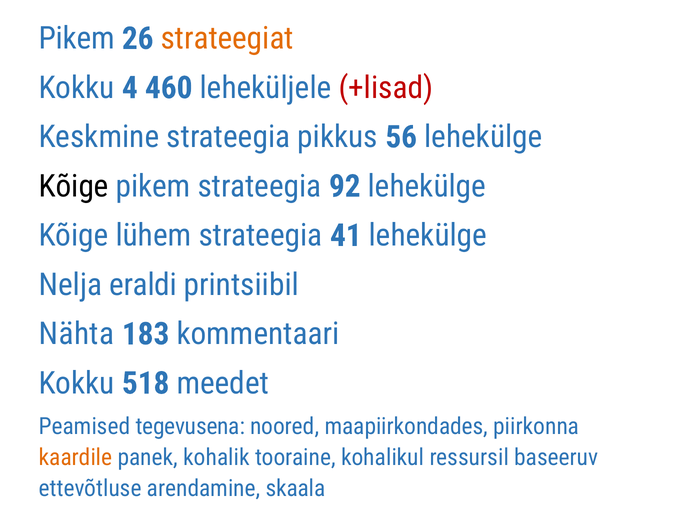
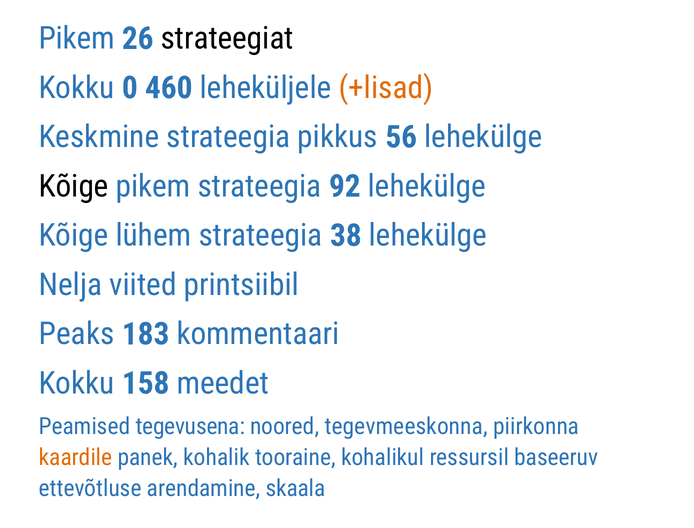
strateegiat colour: orange -> black (227, 39)
4: 4 -> 0 (130, 88)
+lisad colour: red -> orange (386, 88)
41: 41 -> 38 (346, 235)
eraldi: eraldi -> viited (143, 285)
Nähta: Nähta -> Peaks (77, 334)
518: 518 -> 158 (146, 383)
maapiirkondades: maapiirkondades -> tegevmeeskonna (406, 426)
